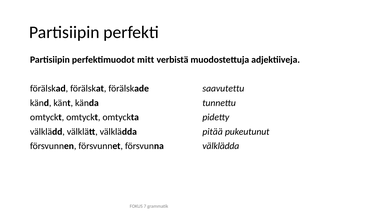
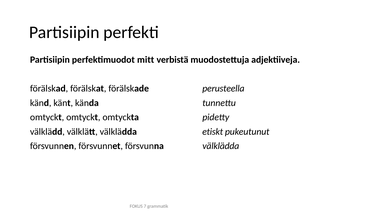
saavutettu: saavutettu -> perusteella (223, 88)
pitää: pitää -> etiskt (213, 131)
